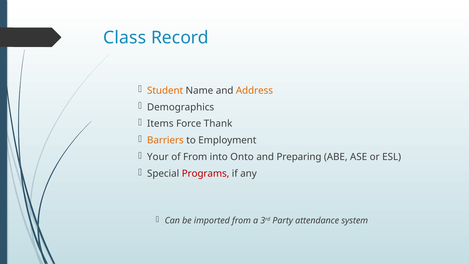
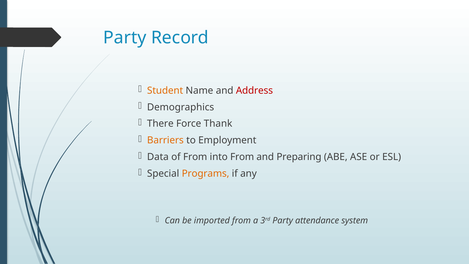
Class: Class -> Party (125, 38)
Address colour: orange -> red (254, 90)
Items: Items -> There (160, 124)
Your: Your -> Data (158, 157)
into Onto: Onto -> From (242, 157)
Programs colour: red -> orange (206, 174)
